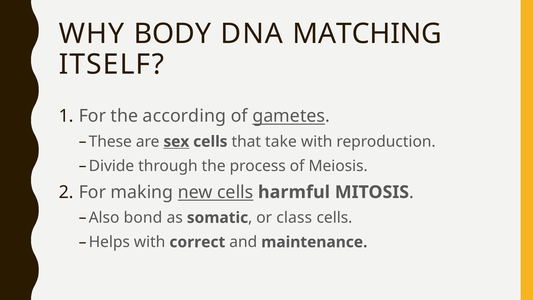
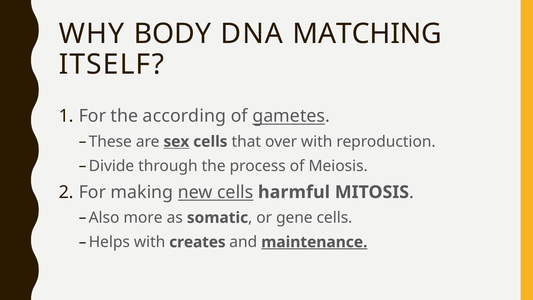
take: take -> over (281, 142)
bond: bond -> more (143, 218)
class: class -> gene (294, 218)
correct: correct -> creates (197, 242)
maintenance underline: none -> present (314, 242)
